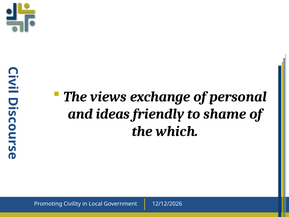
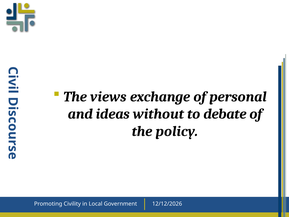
friendly: friendly -> without (158, 114)
shame: shame -> debate (225, 114)
which: which -> policy (177, 131)
